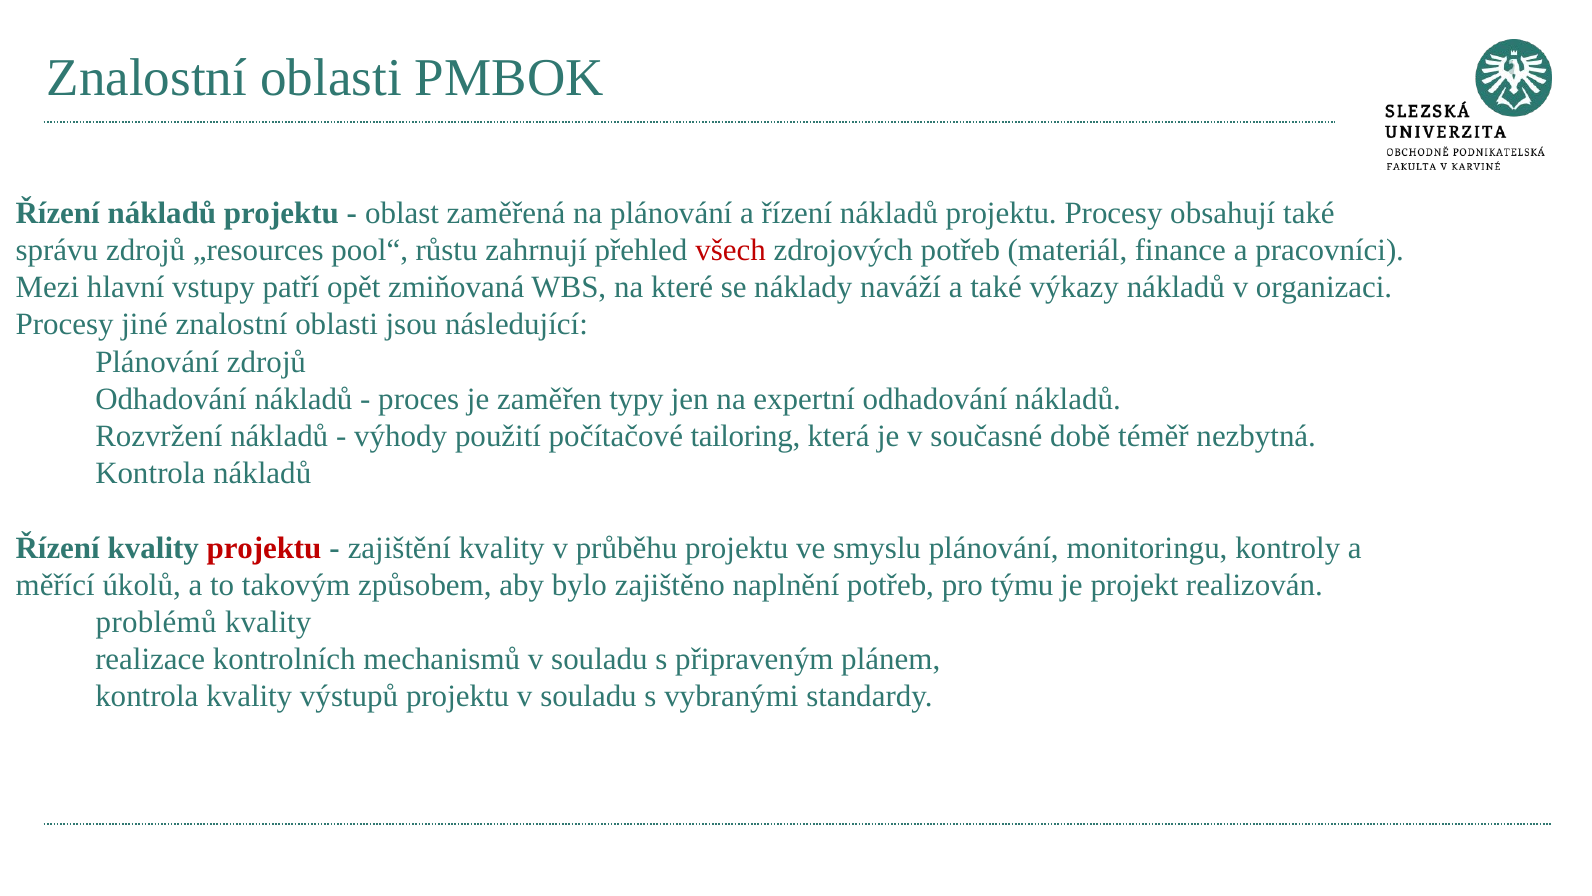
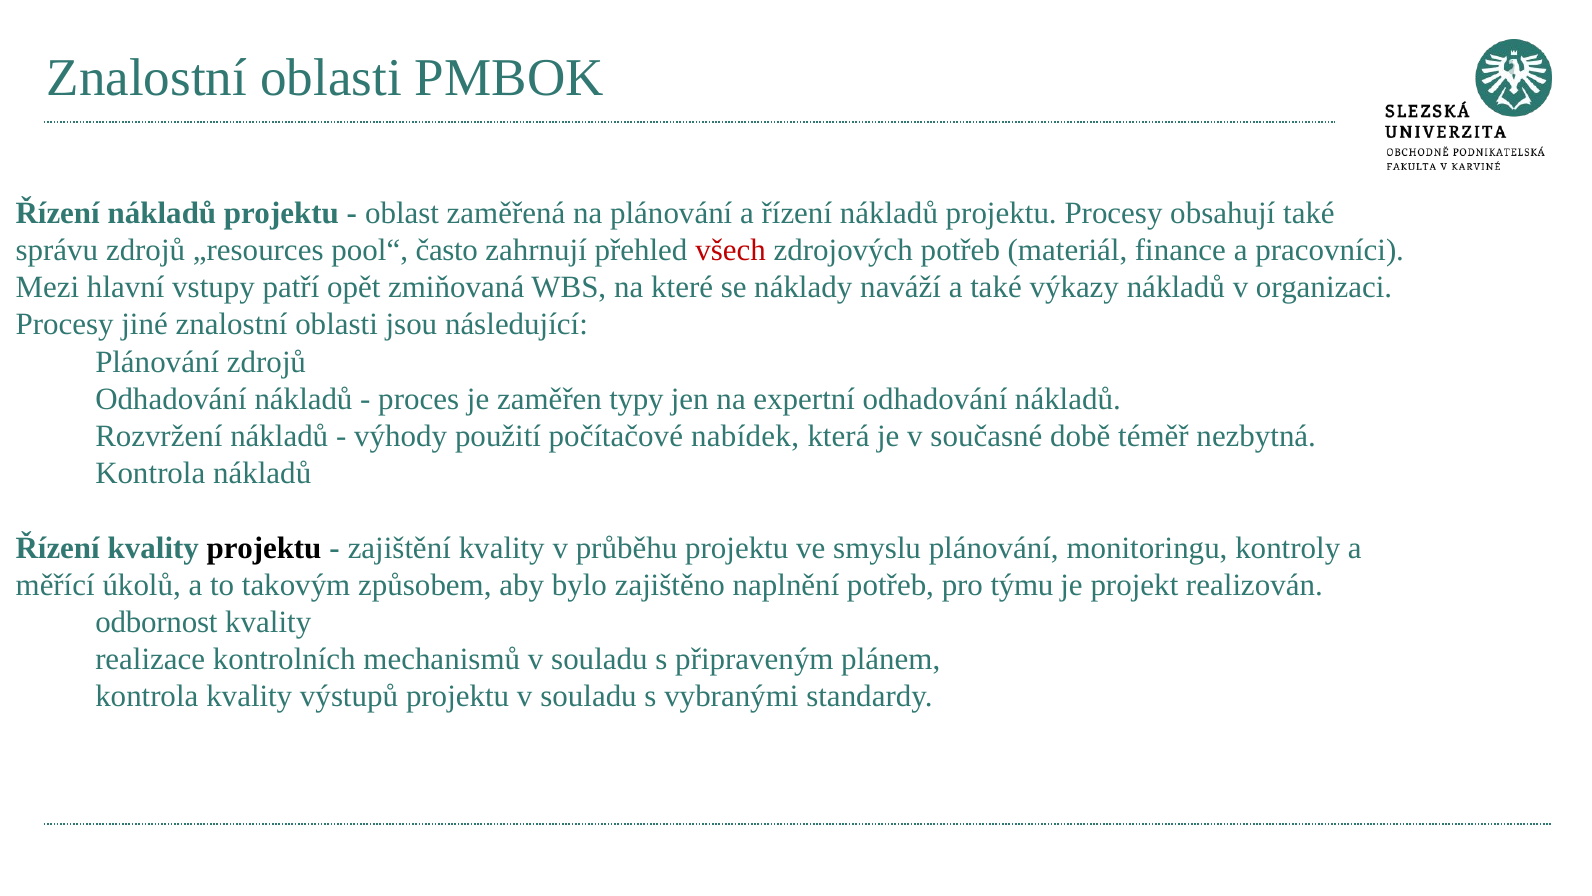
růstu: růstu -> často (447, 250)
tailoring: tailoring -> nabídek (745, 436)
projektu colour: red -> black (264, 548)
problémů: problémů -> odbornost (156, 622)
